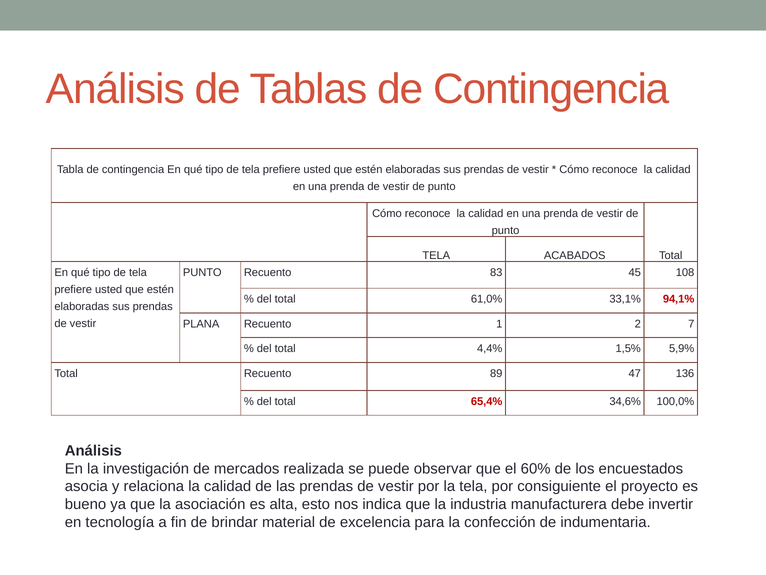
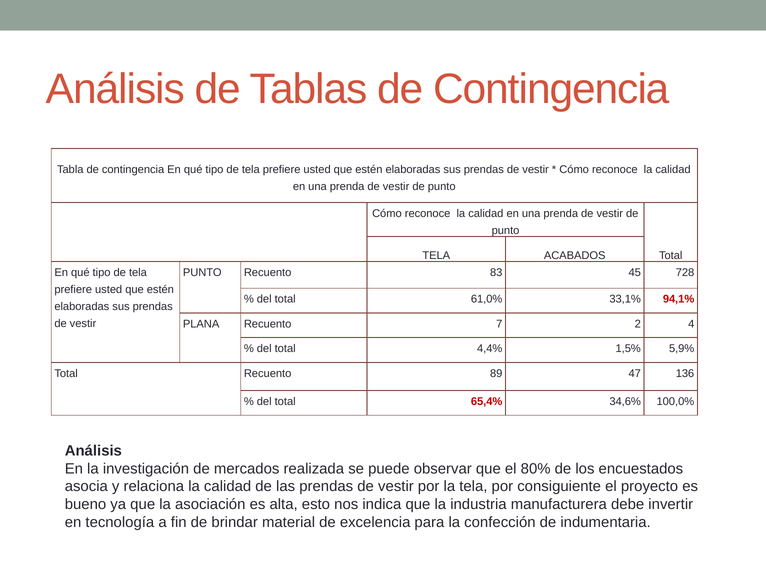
108: 108 -> 728 (685, 272)
1: 1 -> 7 (499, 324)
7: 7 -> 4 (691, 324)
60%: 60% -> 80% (536, 468)
